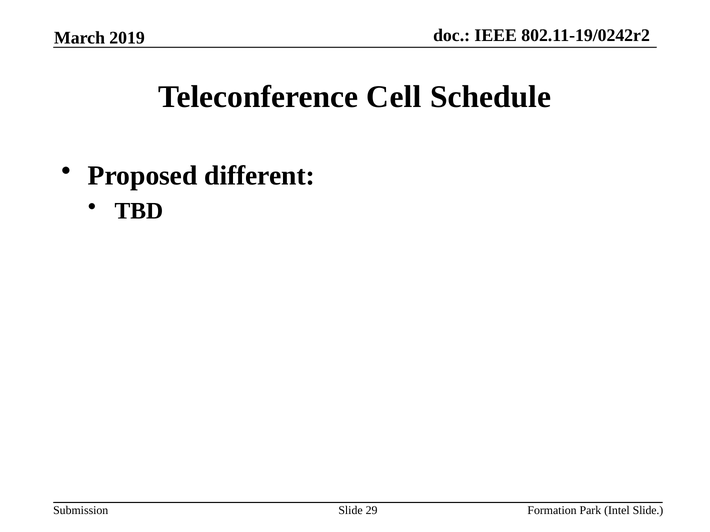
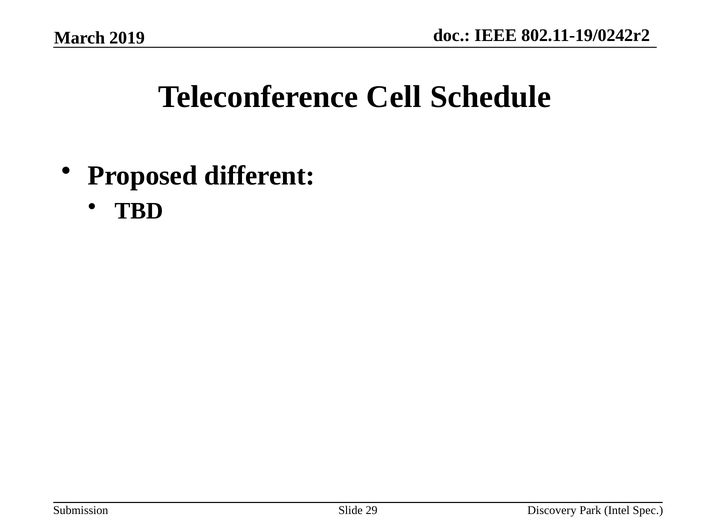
Formation: Formation -> Discovery (552, 511)
Intel Slide: Slide -> Spec (648, 511)
